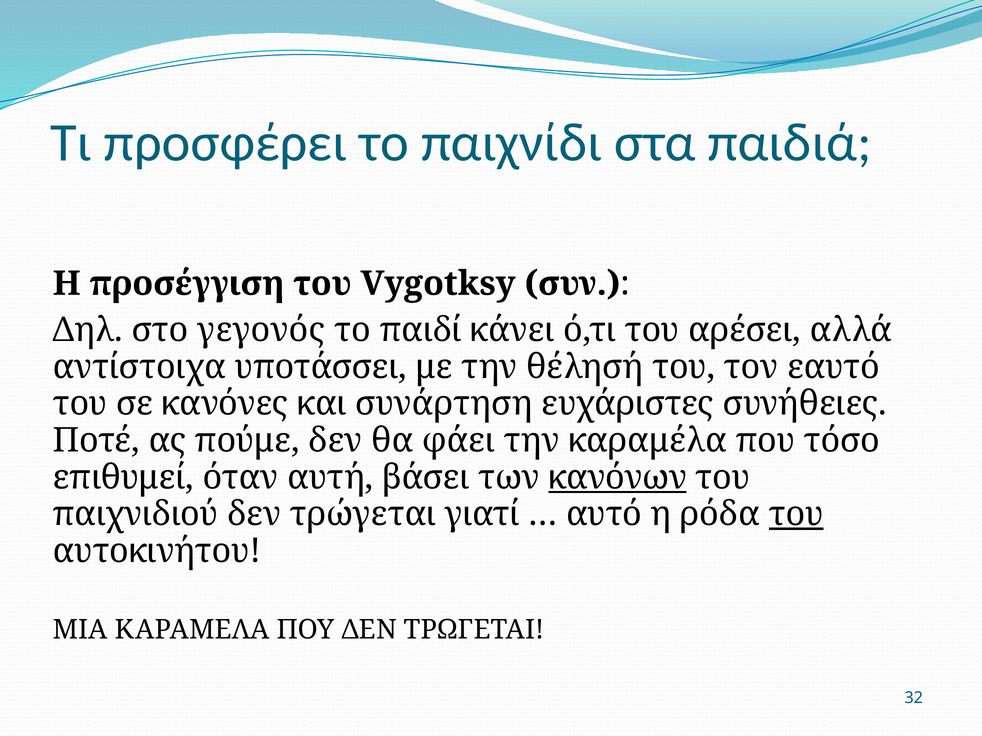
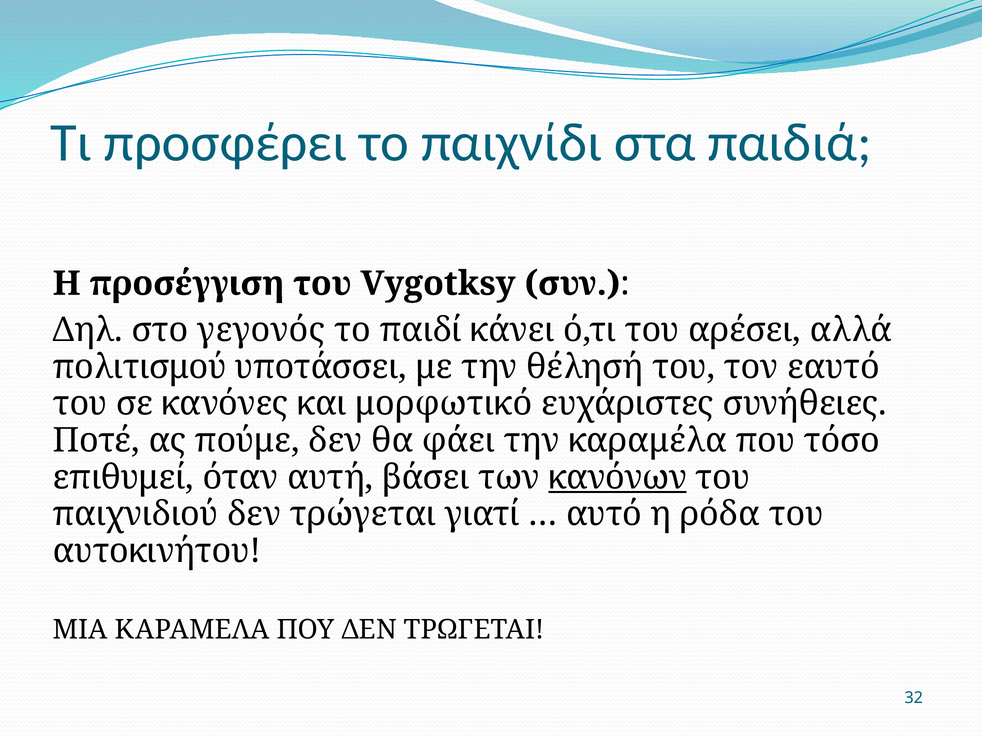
αντίστοιχα: αντίστοιχα -> πολιτισμού (140, 367)
συνάρτηση: συνάρτηση -> μορφωτικό (444, 404)
του underline: present -> none (796, 514)
